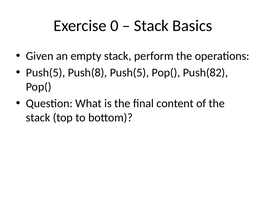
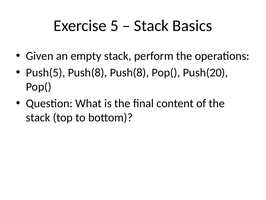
0: 0 -> 5 (114, 26)
Push(8 Push(5: Push(5 -> Push(8 (129, 72)
Push(82: Push(82 -> Push(20 (206, 72)
